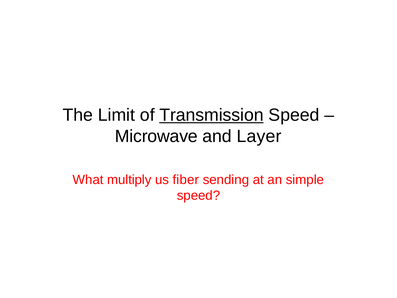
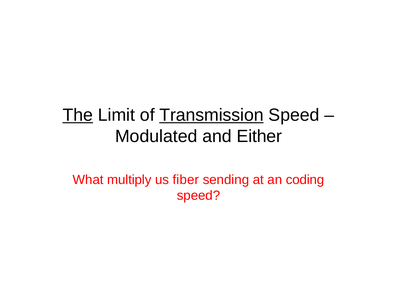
The underline: none -> present (78, 115)
Microwave: Microwave -> Modulated (156, 136)
Layer: Layer -> Either (259, 136)
simple: simple -> coding (305, 180)
